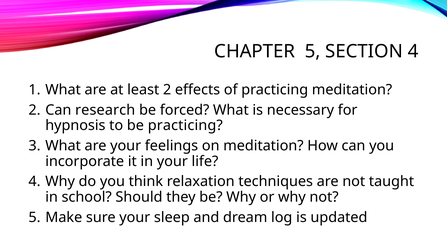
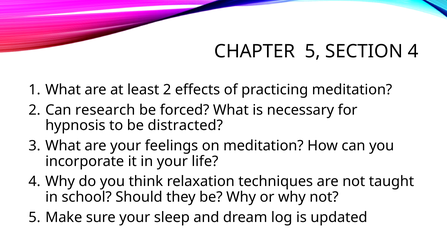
be practicing: practicing -> distracted (185, 126)
